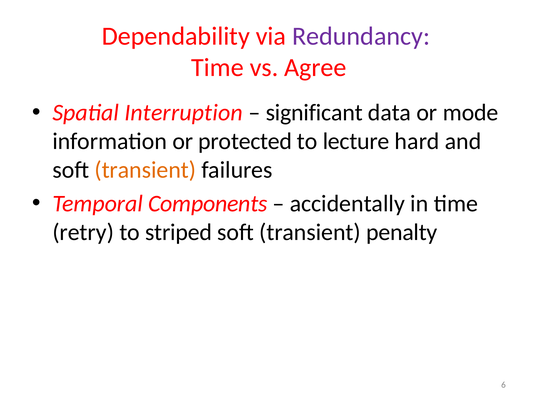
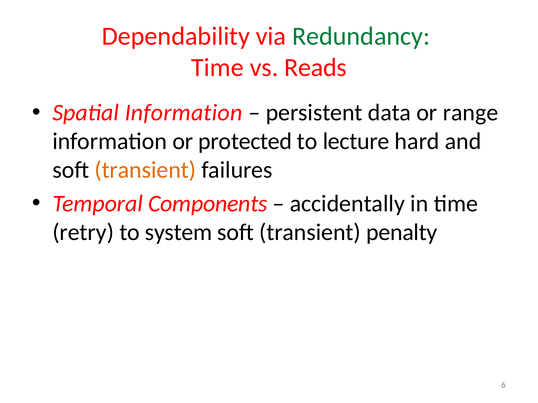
Redundancy colour: purple -> green (361, 36)
Agree: Agree -> Reads (316, 68)
Spatial Interruption: Interruption -> Information (183, 113)
significant: significant -> persistent (314, 113)
mode: mode -> range (470, 113)
striped: striped -> system (179, 232)
